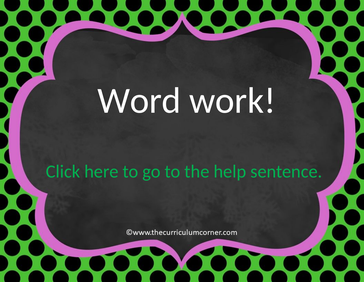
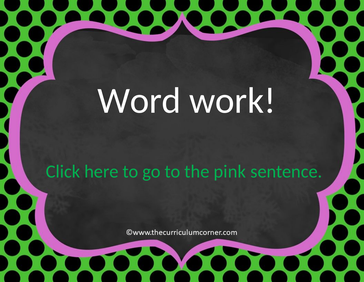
help: help -> pink (230, 171)
